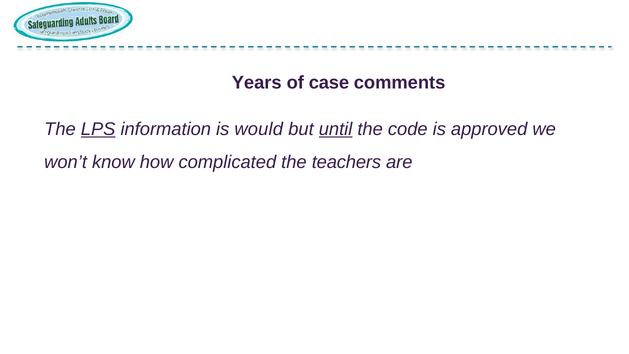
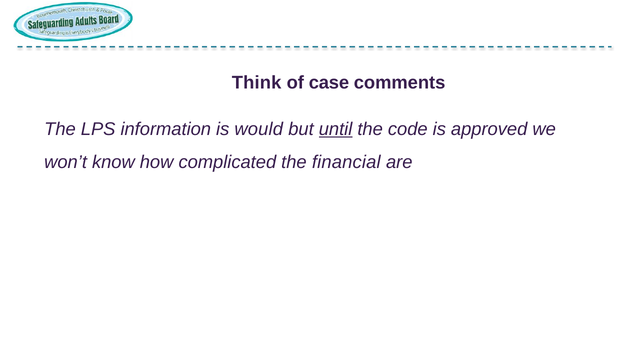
Years: Years -> Think (257, 82)
LPS underline: present -> none (98, 129)
teachers: teachers -> financial (346, 162)
